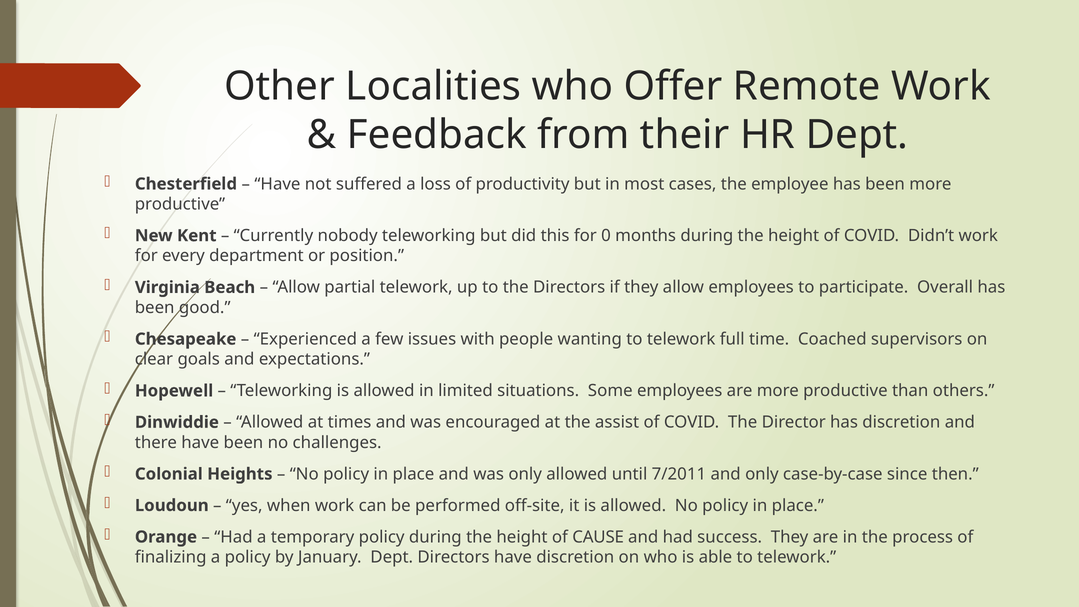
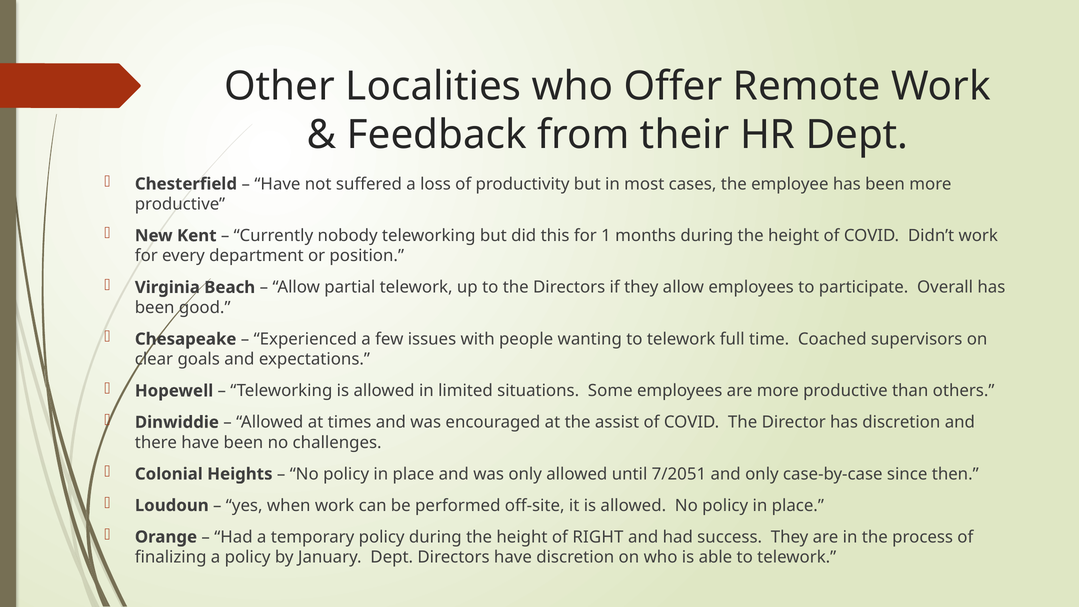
0: 0 -> 1 (606, 236)
7/2011: 7/2011 -> 7/2051 (679, 474)
CAUSE: CAUSE -> RIGHT (598, 537)
